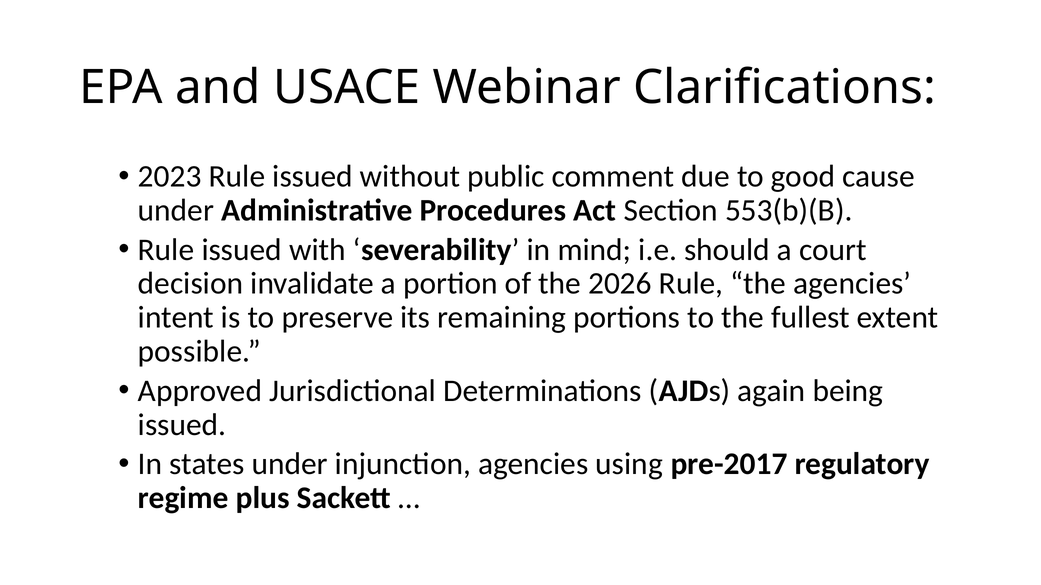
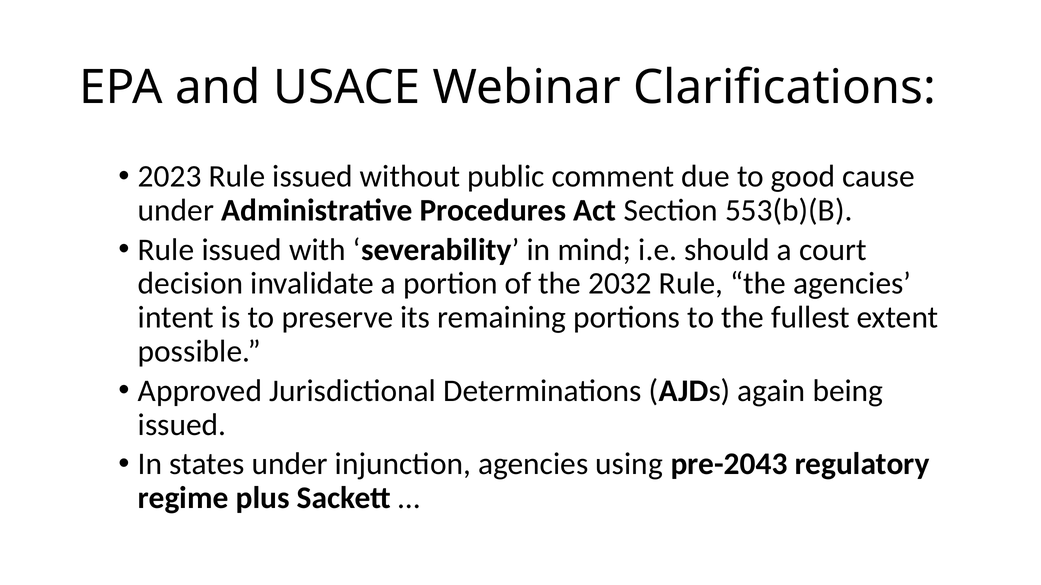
2026: 2026 -> 2032 (620, 284)
pre-2017: pre-2017 -> pre-2043 (729, 465)
